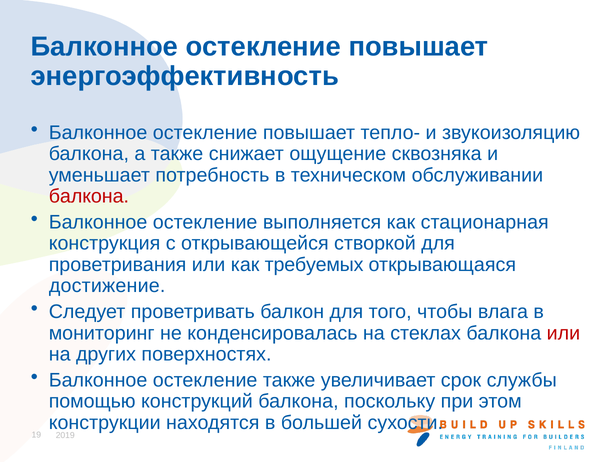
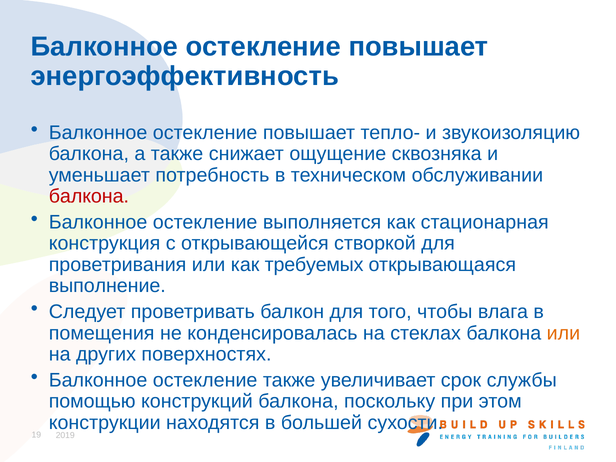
достижение: достижение -> выполнение (107, 286)
мониторинг: мониторинг -> помещения (102, 333)
или colour: red -> orange (563, 333)
